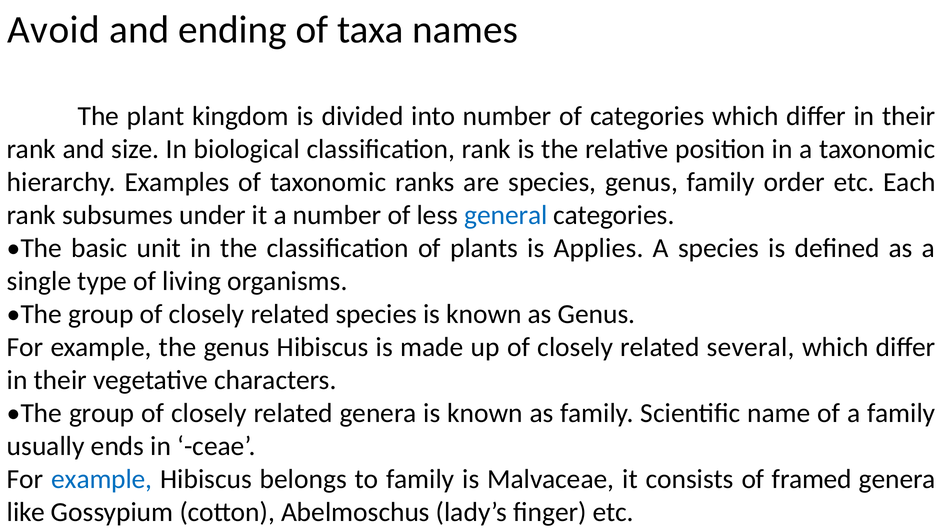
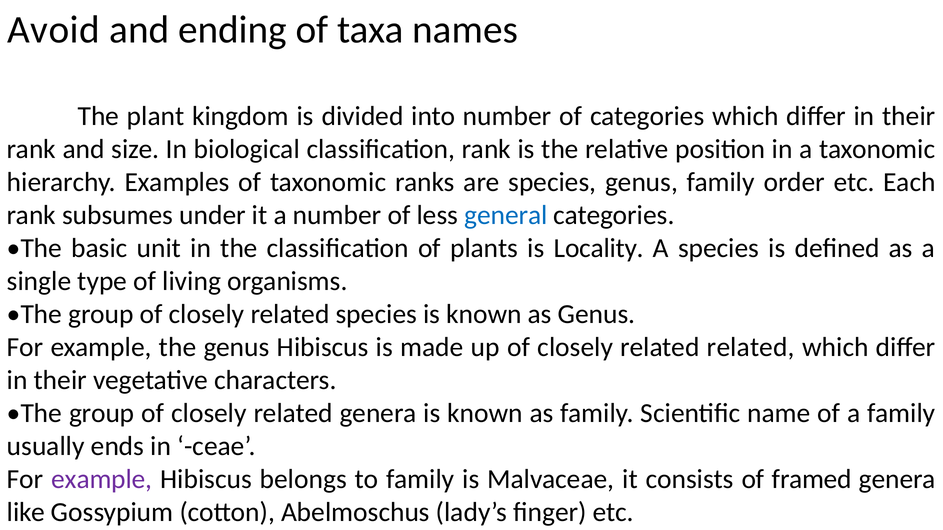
Applies: Applies -> Locality (599, 248)
related several: several -> related (751, 347)
example colour: blue -> purple (102, 479)
